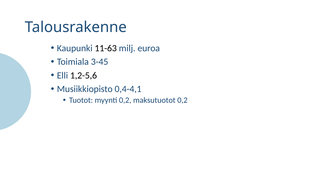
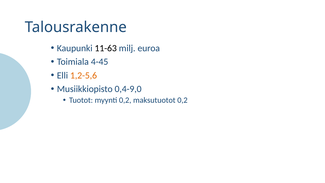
3-45: 3-45 -> 4-45 (100, 62)
1,2-5,6 colour: black -> orange (84, 75)
0,4-4,1: 0,4-4,1 -> 0,4-9,0 (128, 89)
